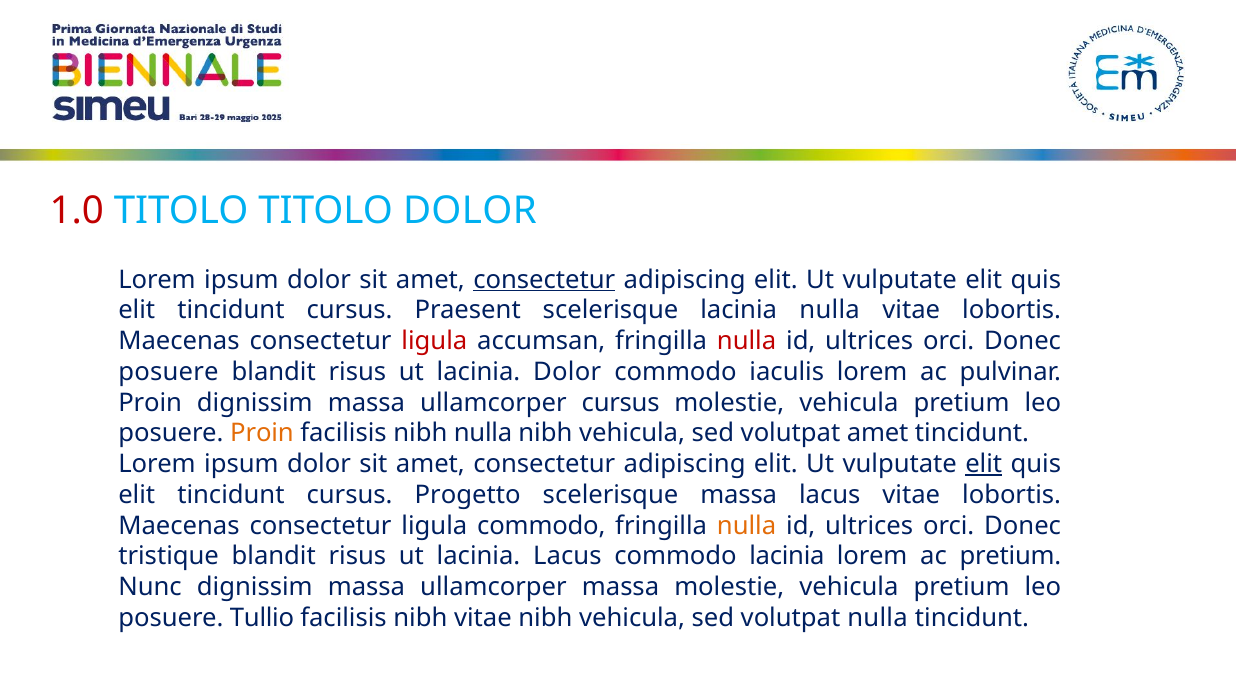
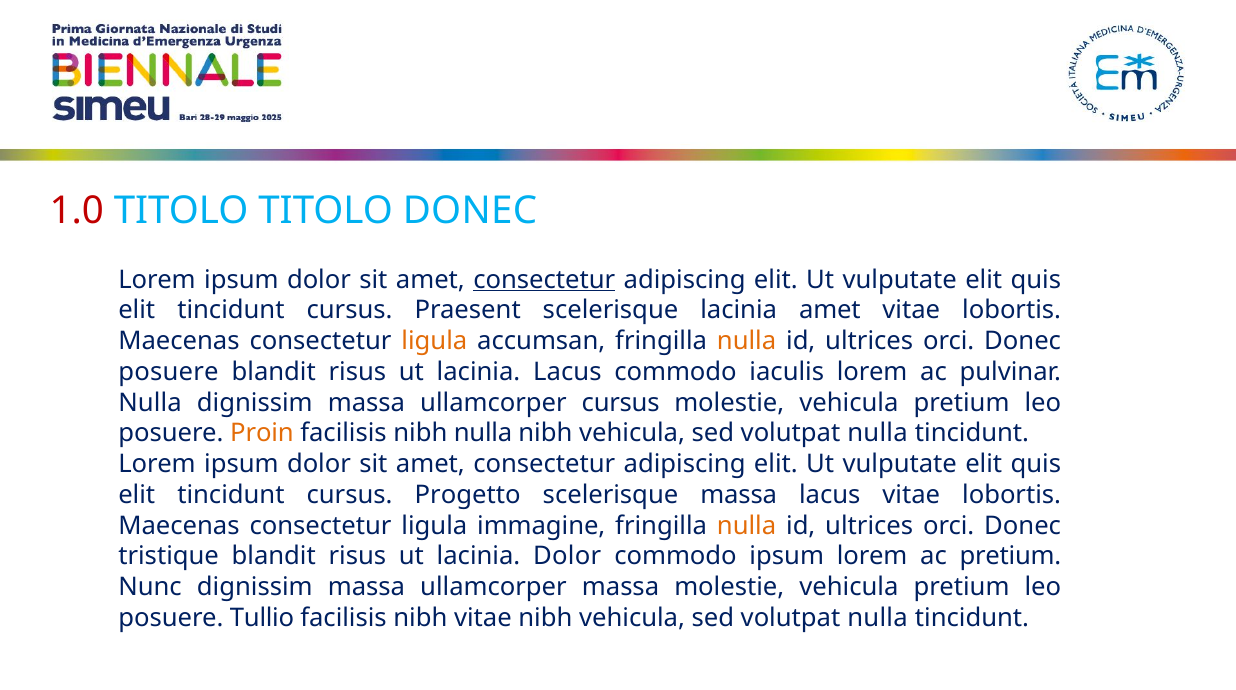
TITOLO DOLOR: DOLOR -> DONEC (470, 211)
lacinia nulla: nulla -> amet (830, 311)
ligula colour: red -> orange (434, 341)
nulla colour: red -> orange (747, 341)
lacinia Dolor: Dolor -> Lacus (567, 372)
Proin: Proin -> Nulla (150, 403)
amet: amet -> nulla (877, 434)
elit underline: present -> none (984, 465)
ligula commodo: commodo -> immagine (541, 526)
lacinia Lacus: Lacus -> Dolor (567, 557)
commodo lacinia: lacinia -> ipsum (787, 557)
